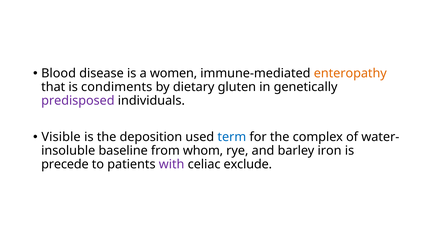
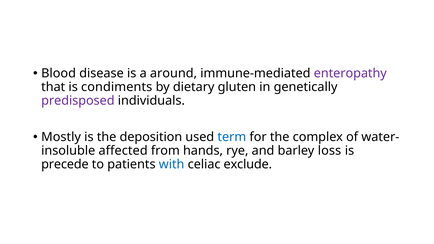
women: women -> around (173, 73)
enteropathy colour: orange -> purple (350, 73)
Visible: Visible -> Mostly (61, 137)
baseline: baseline -> affected (123, 151)
whom: whom -> hands (203, 151)
iron: iron -> loss (329, 151)
with colour: purple -> blue (172, 164)
